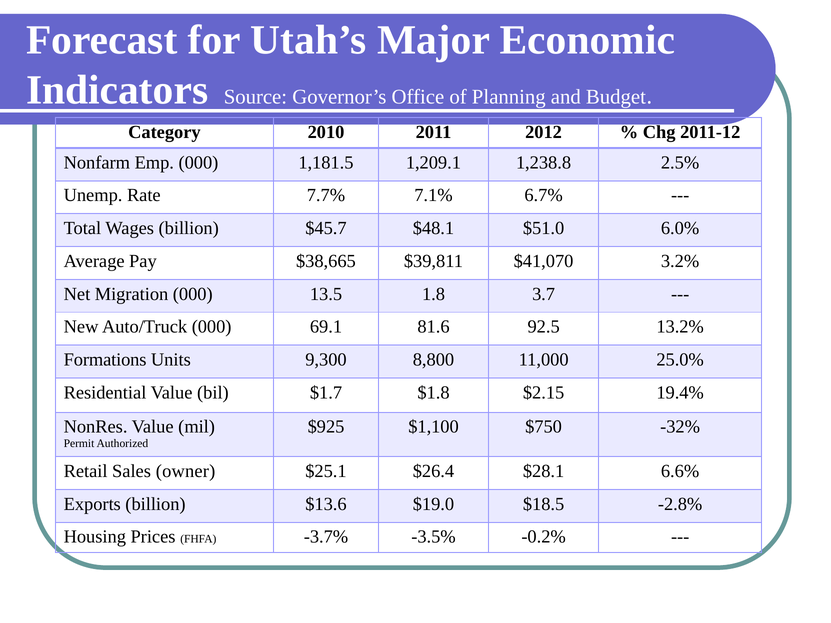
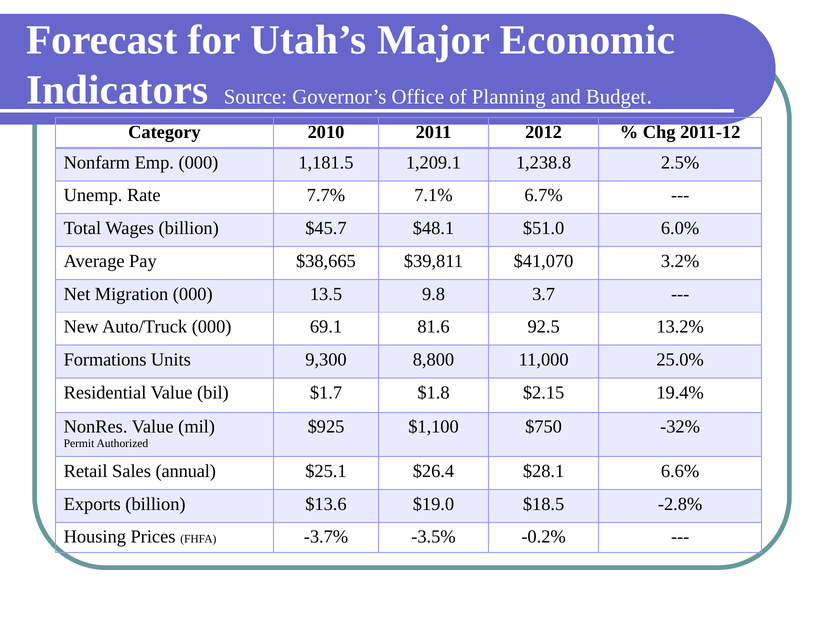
1.8: 1.8 -> 9.8 (434, 294)
owner: owner -> annual (186, 471)
